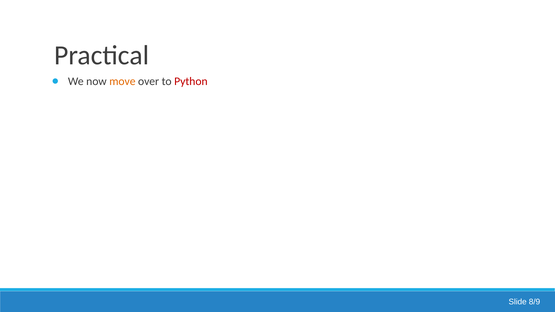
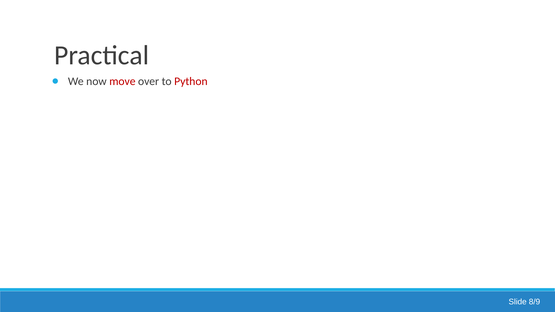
move colour: orange -> red (122, 81)
